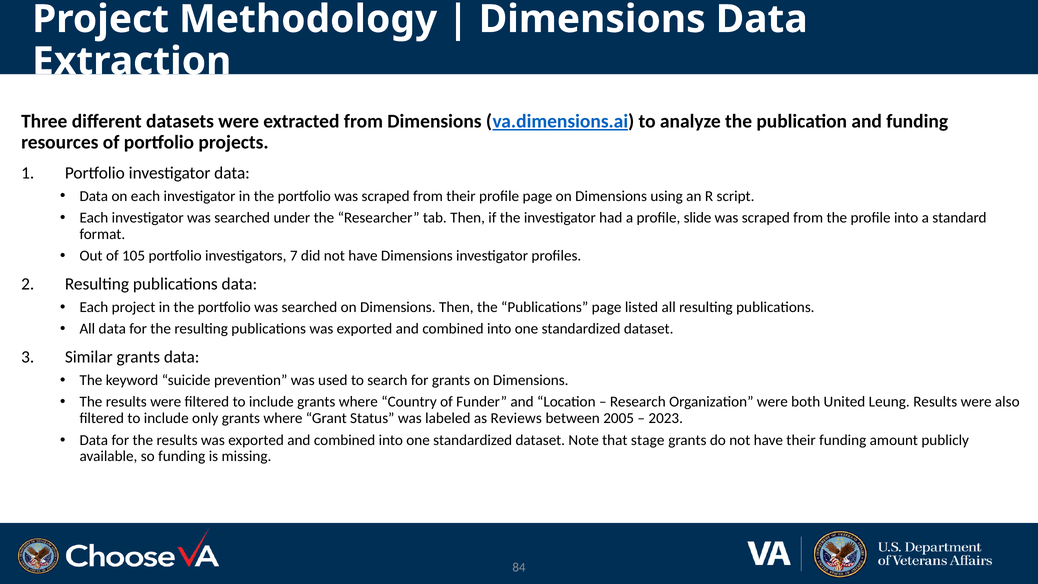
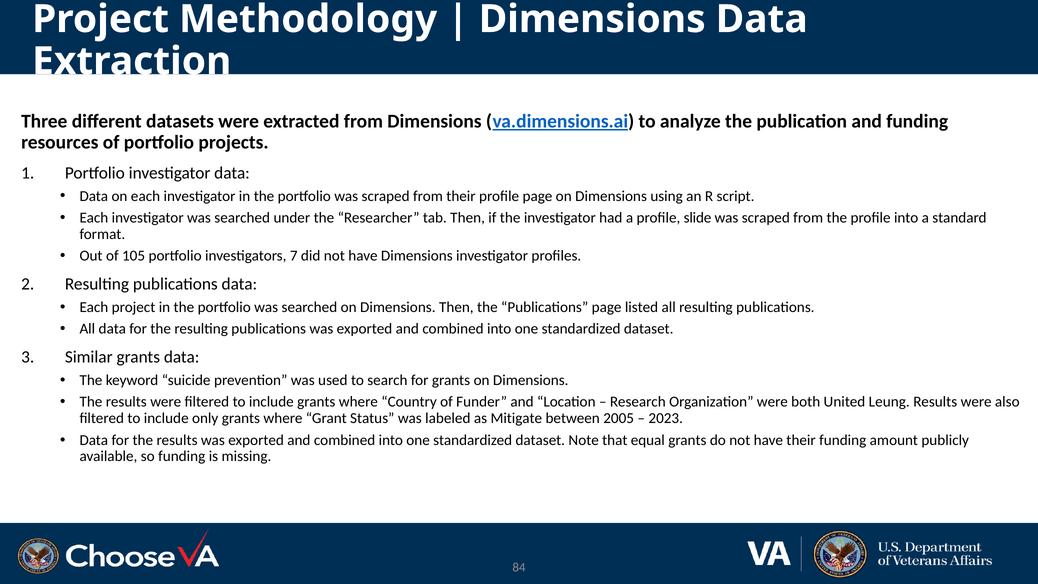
Reviews: Reviews -> Mitigate (516, 418)
stage: stage -> equal (648, 440)
